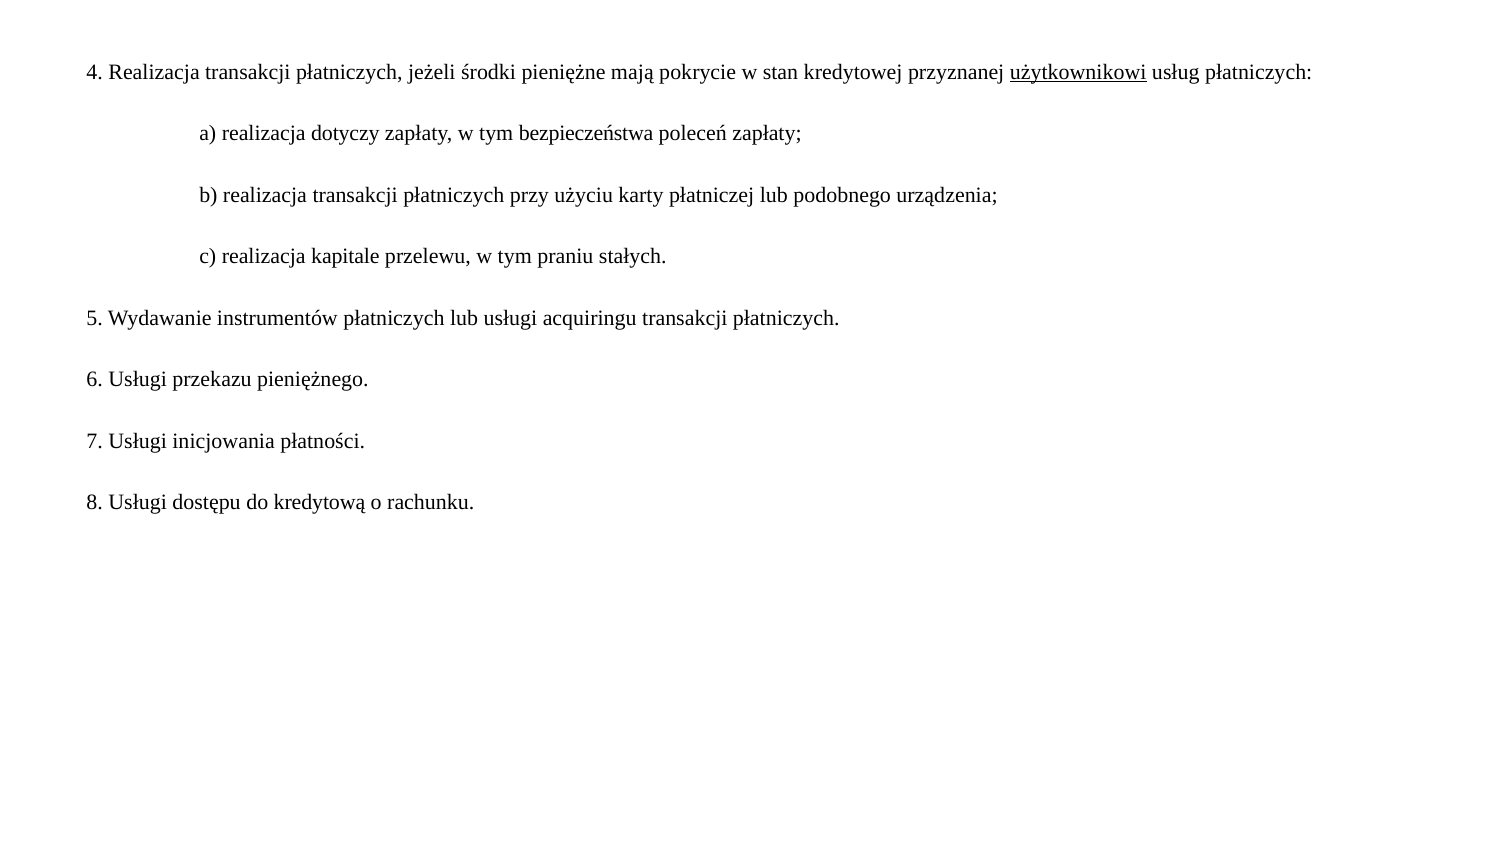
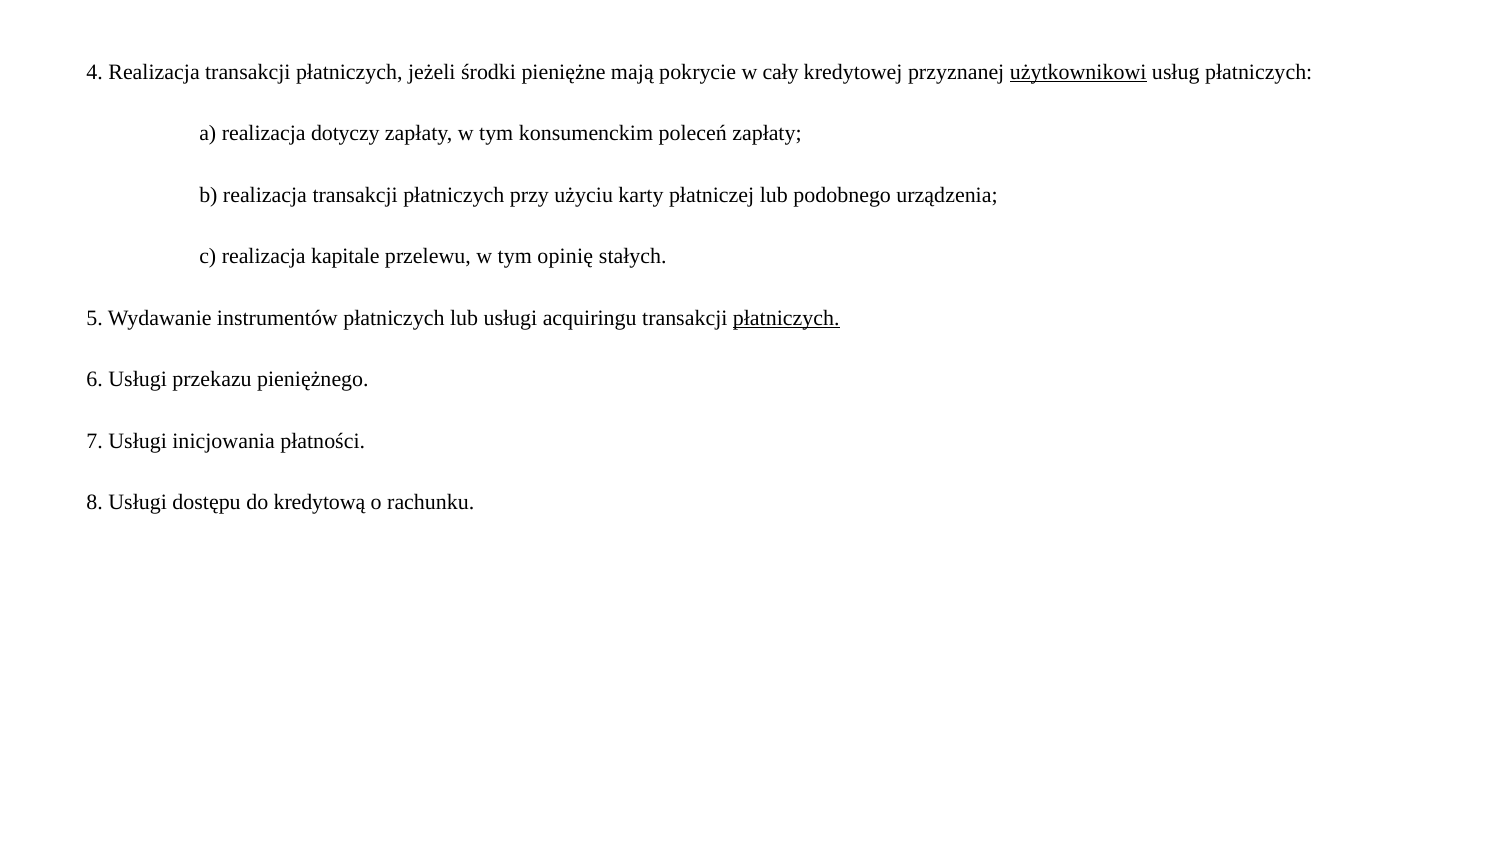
stan: stan -> cały (781, 72)
bezpieczeństwa: bezpieczeństwa -> konsumenckim (586, 134)
praniu: praniu -> opinię (565, 257)
płatniczych underline: none -> present (786, 318)
